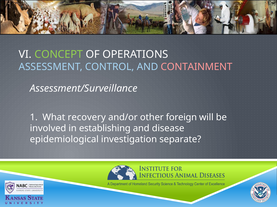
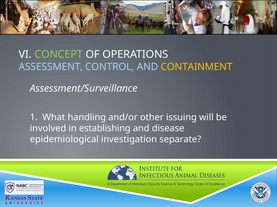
CONTAINMENT colour: pink -> yellow (197, 67)
recovery: recovery -> handling (87, 118)
foreign: foreign -> issuing (181, 118)
